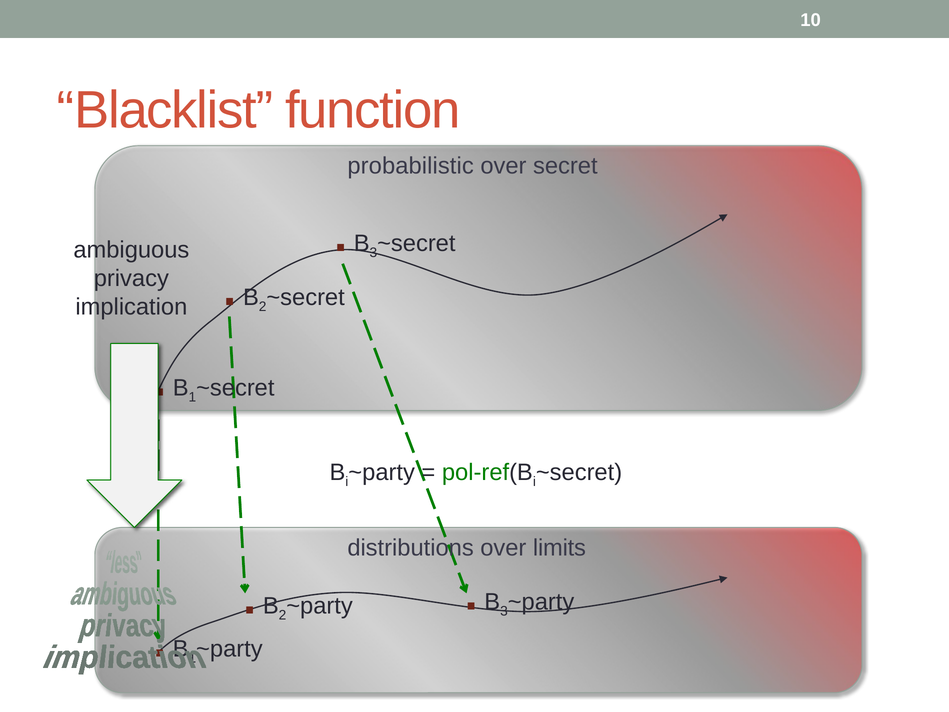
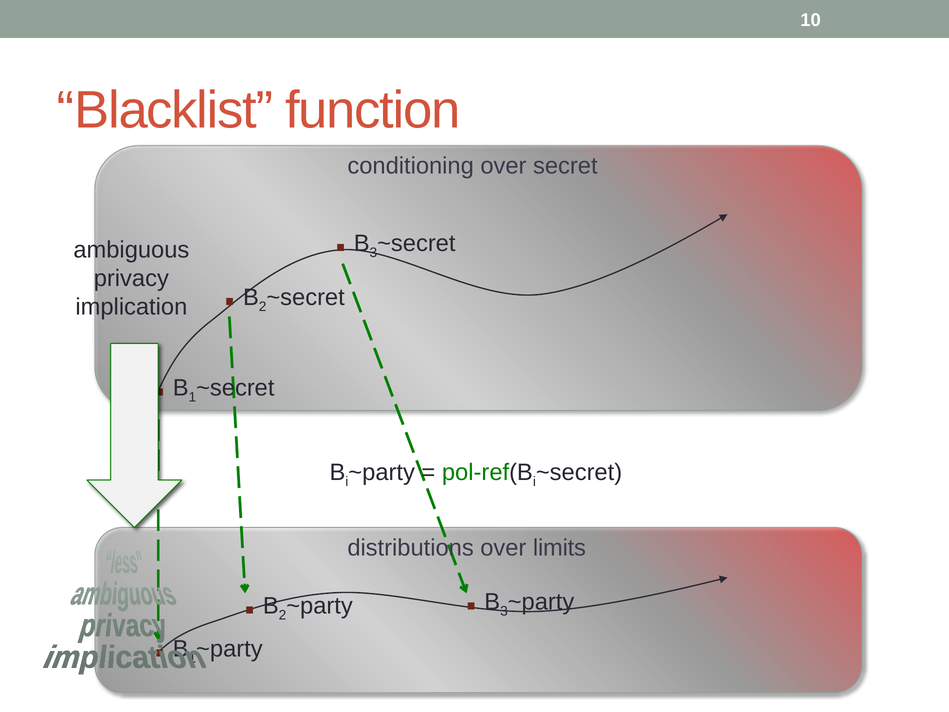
probabilistic: probabilistic -> conditioning (411, 166)
